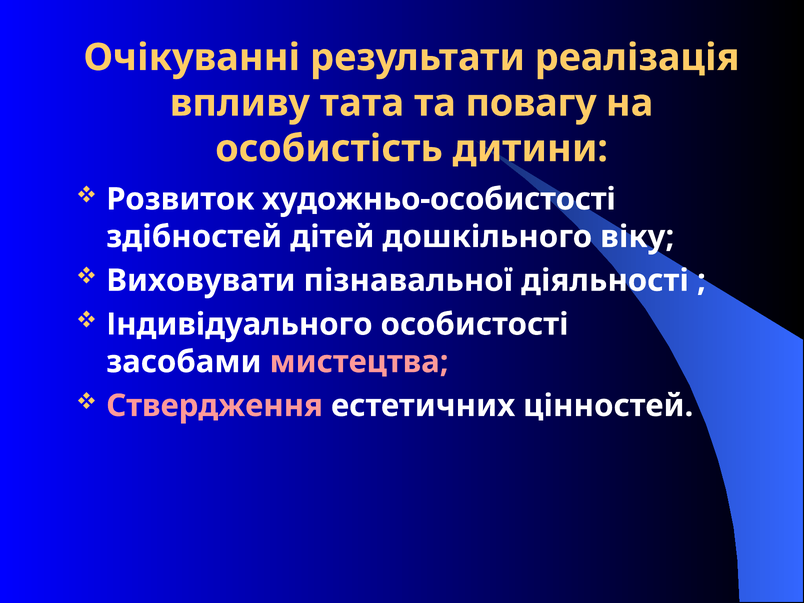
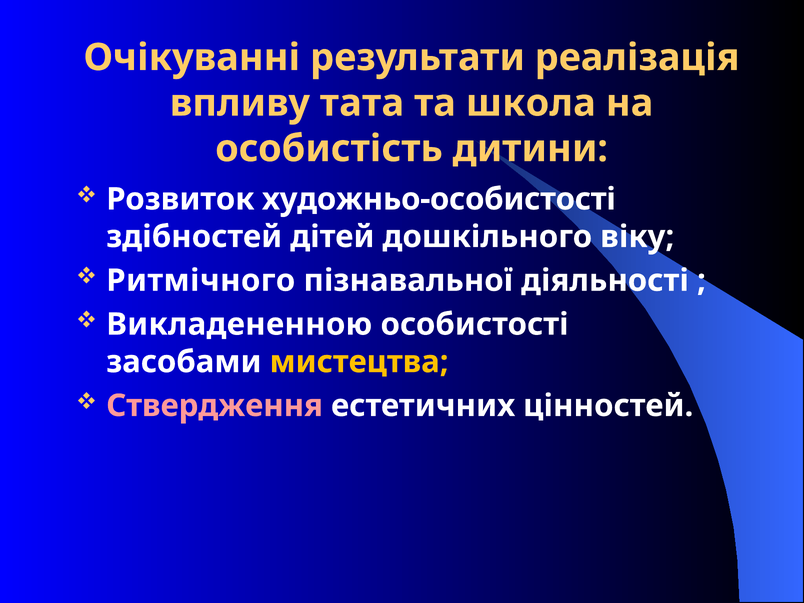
повагу: повагу -> школа (531, 103)
Виховувати: Виховувати -> Ритмічного (201, 281)
Індивідуального: Індивідуального -> Викладененною (239, 324)
мистецтва colour: pink -> yellow (359, 362)
